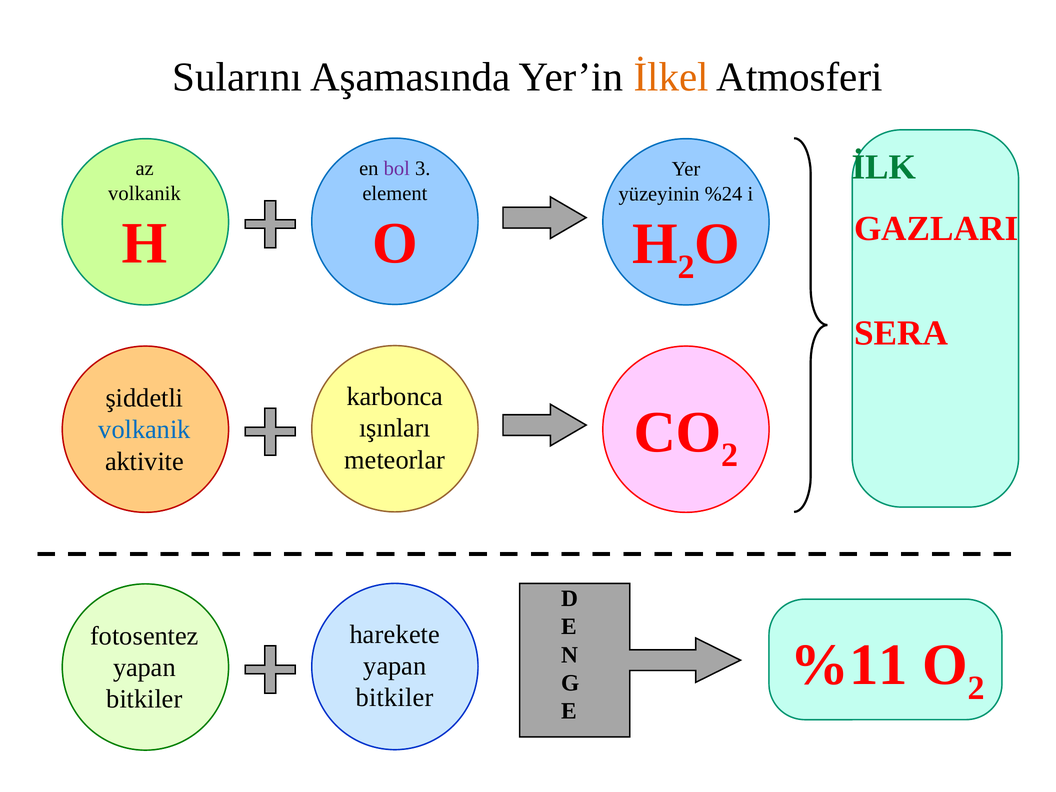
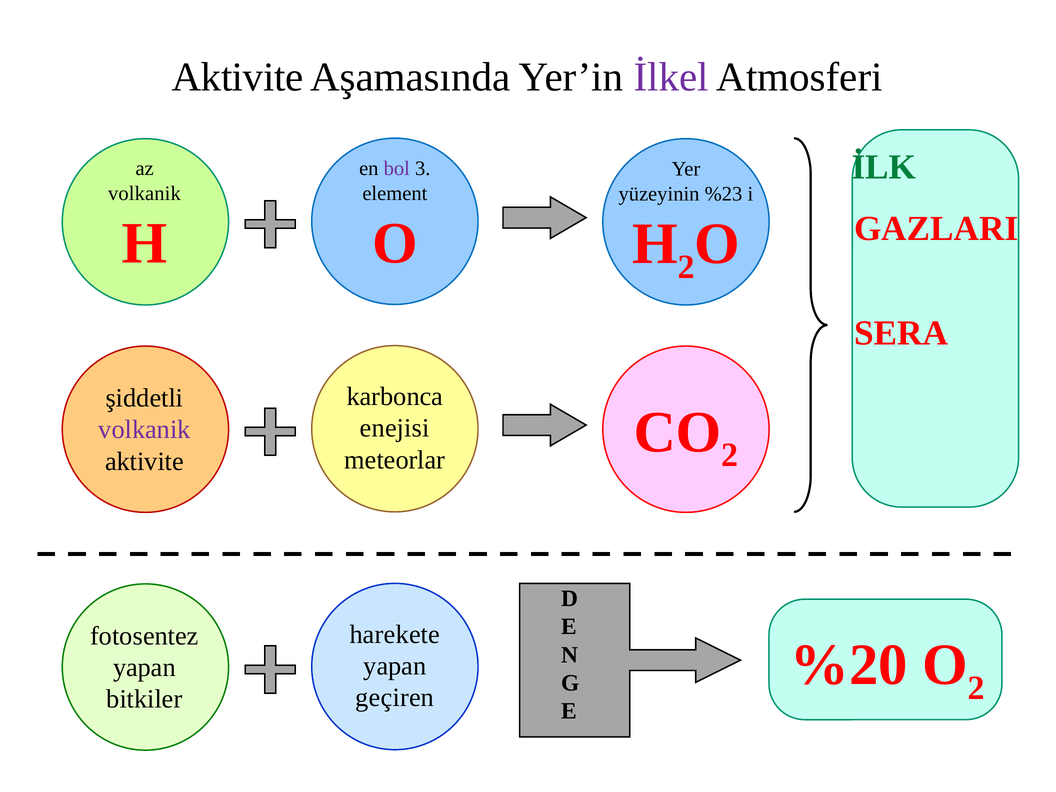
Sularını: Sularını -> Aktivite (237, 77)
İlkel colour: orange -> purple (671, 77)
%24: %24 -> %23 (724, 194)
ışınları: ışınları -> enejisi (395, 428)
volkanik colour: blue -> purple (144, 430)
%11: %11 -> %20 (849, 665)
bitkiler: bitkiler -> geçiren (395, 698)
